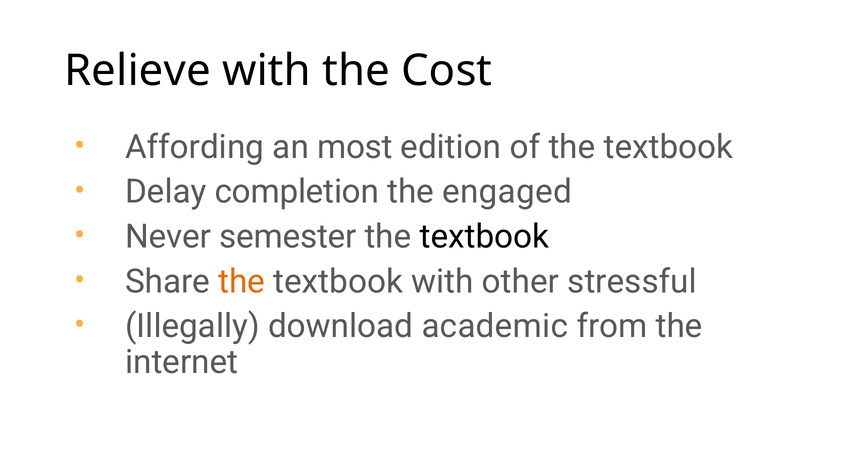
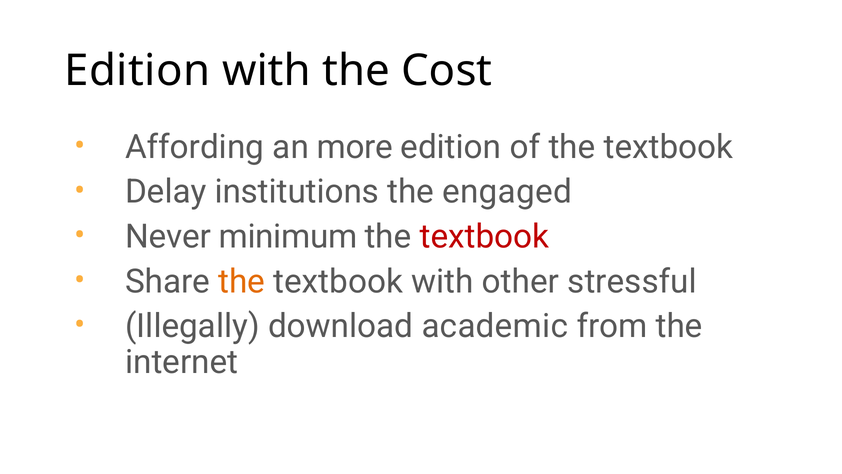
Relieve: Relieve -> Edition (137, 71)
most: most -> more (355, 147)
completion: completion -> institutions (297, 192)
semester: semester -> minimum (288, 237)
textbook colour: black -> red (484, 237)
